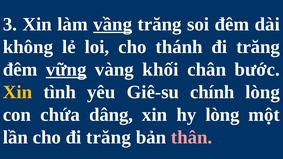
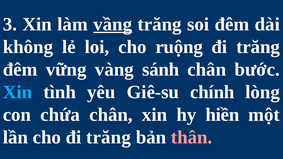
thánh: thánh -> ruộng (179, 47)
vững underline: present -> none (66, 70)
khối: khối -> sánh (161, 70)
Xin colour: yellow -> light blue (17, 92)
chứa dâng: dâng -> chân (111, 115)
hy lòng: lòng -> hiền (222, 115)
